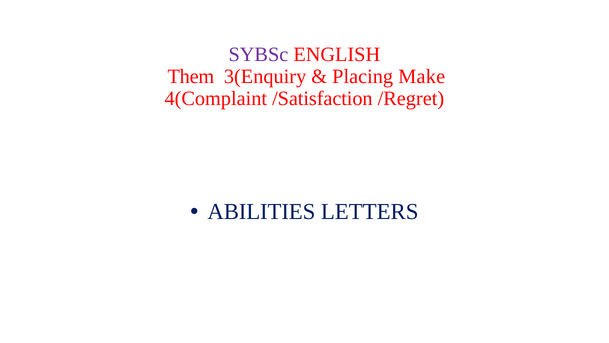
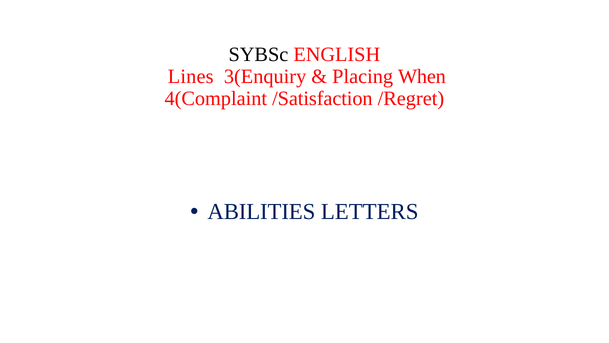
SYBSc colour: purple -> black (258, 55)
Them: Them -> Lines (191, 76)
Make: Make -> When (422, 76)
